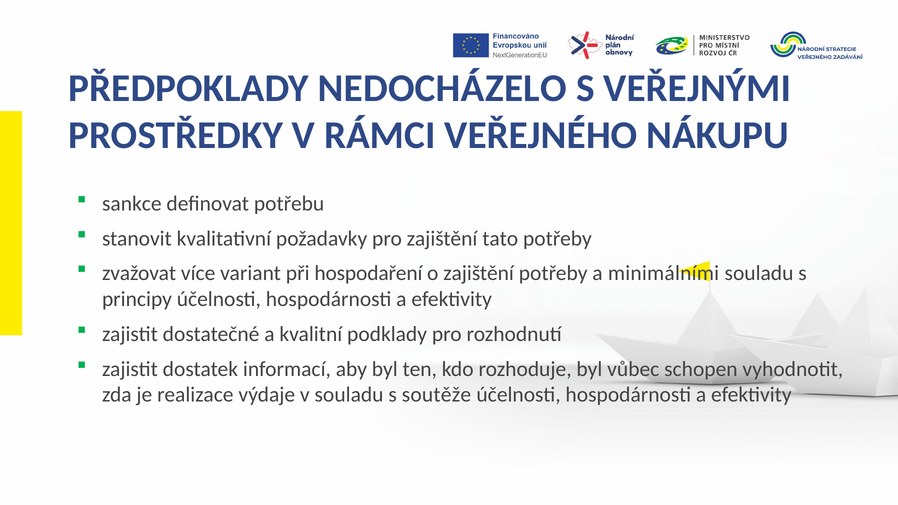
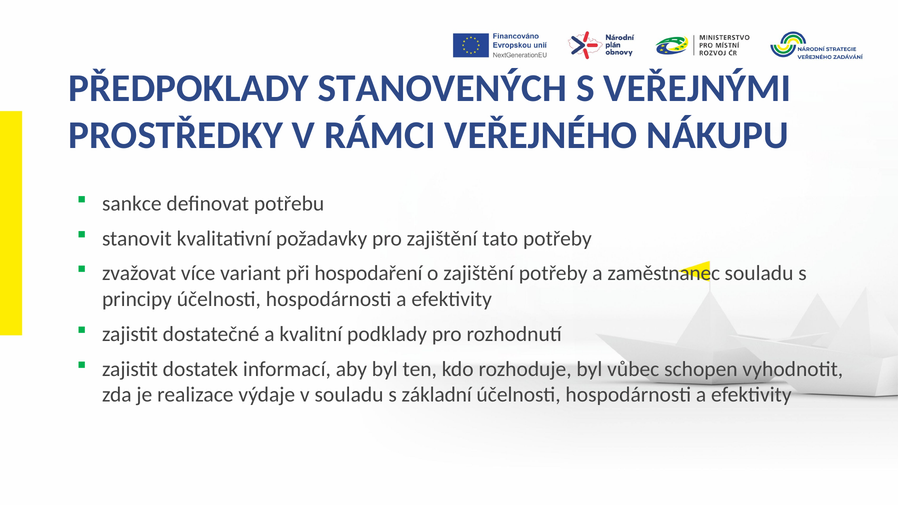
NEDOCHÁZELO: NEDOCHÁZELO -> STANOVENÝCH (442, 88)
minimálními: minimálními -> zaměstnanec (664, 273)
soutěže: soutěže -> základní (437, 395)
